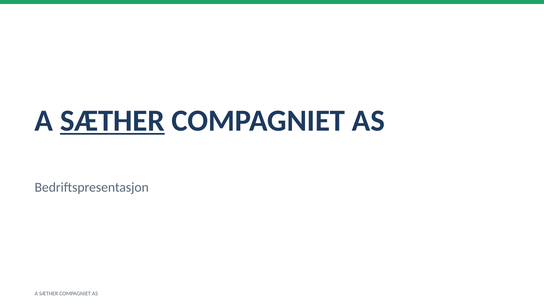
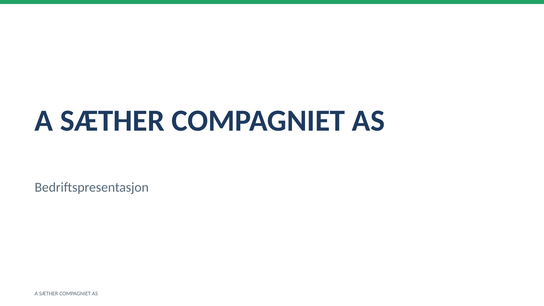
SÆTHER underline: present -> none (112, 121)
